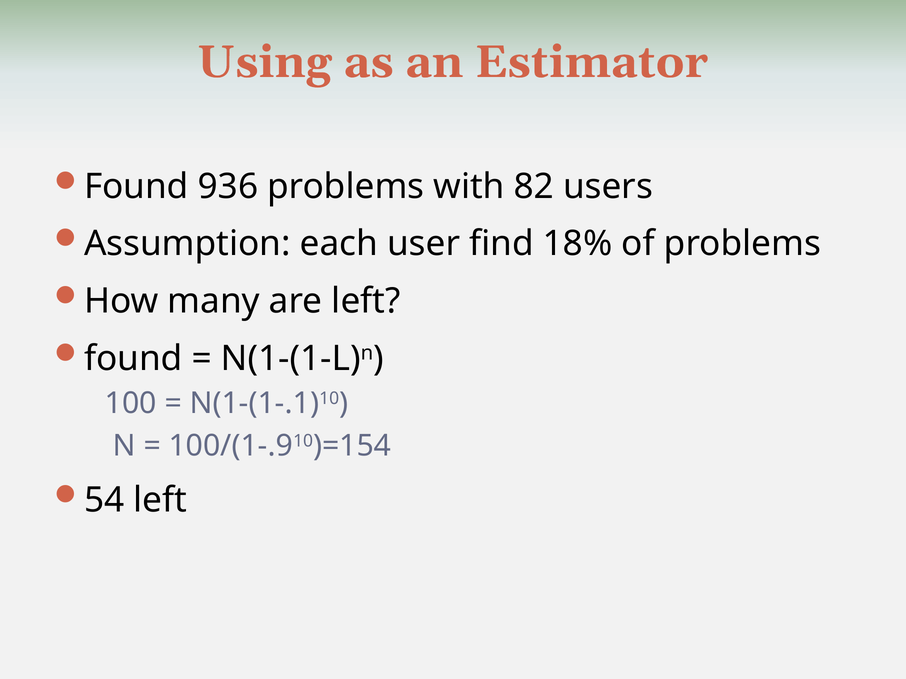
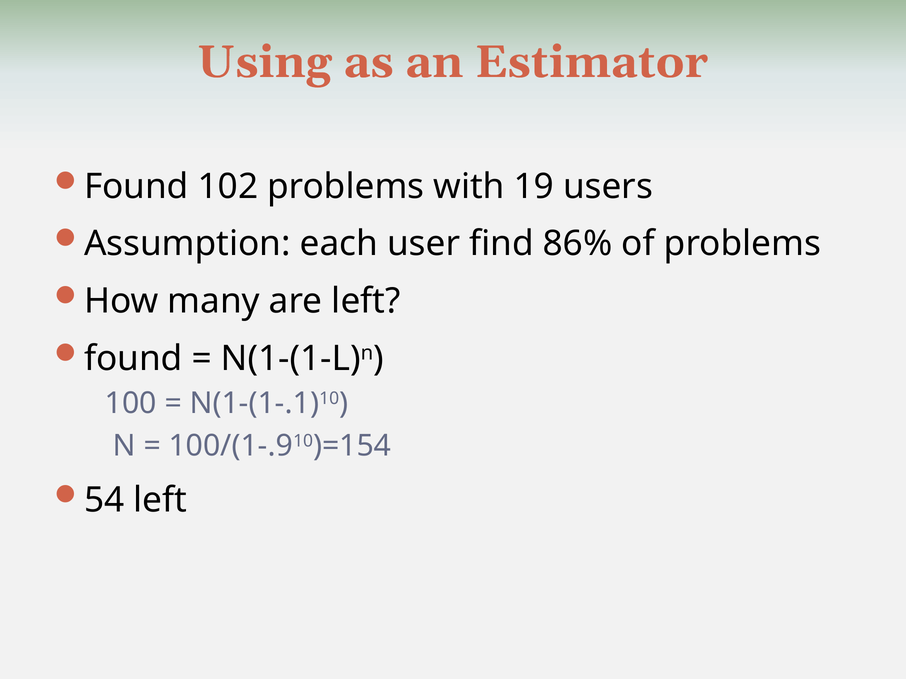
936: 936 -> 102 (228, 187)
82: 82 -> 19 (534, 187)
18%: 18% -> 86% (578, 244)
